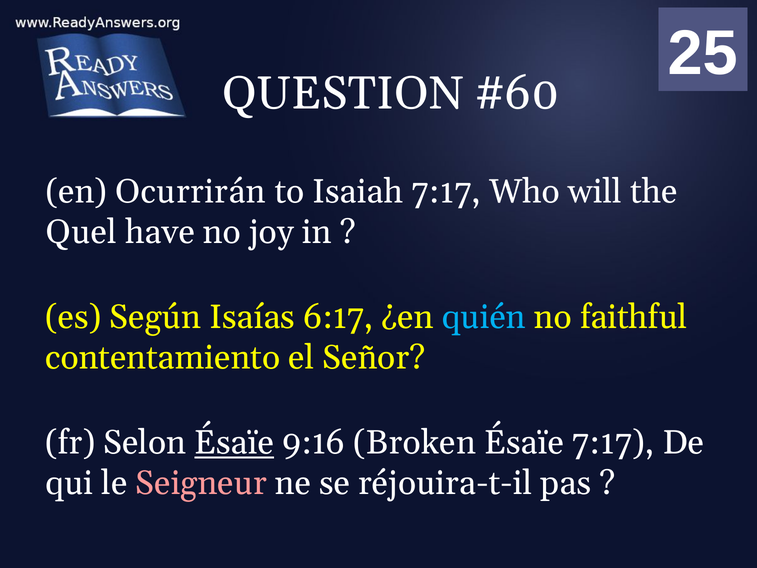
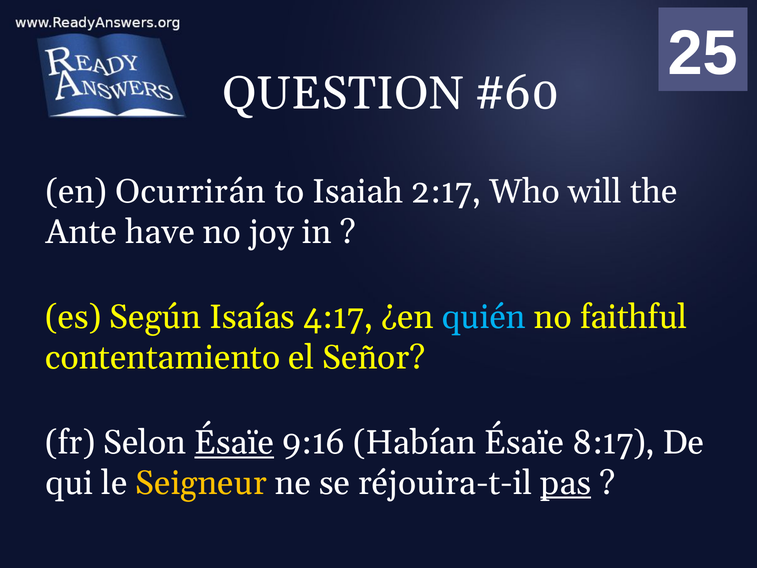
Isaiah 7:17: 7:17 -> 2:17 (446, 191)
Quel: Quel -> Ante (81, 232)
6:17: 6:17 -> 4:17 (338, 317)
Broken: Broken -> Habían (415, 443)
Ésaïe 7:17: 7:17 -> 8:17 (613, 443)
Seigneur colour: pink -> yellow (201, 483)
pas underline: none -> present (566, 483)
